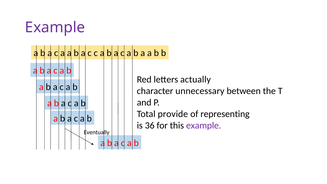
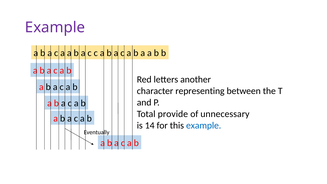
actually: actually -> another (196, 80)
unnecessary: unnecessary -> representing (200, 91)
representing: representing -> unnecessary (225, 114)
36: 36 -> 14 (150, 125)
example colour: purple -> blue (204, 125)
